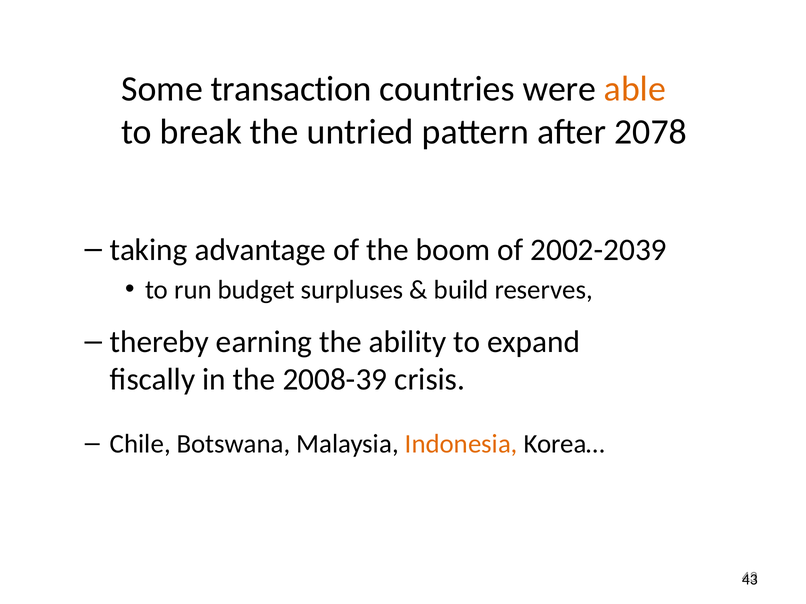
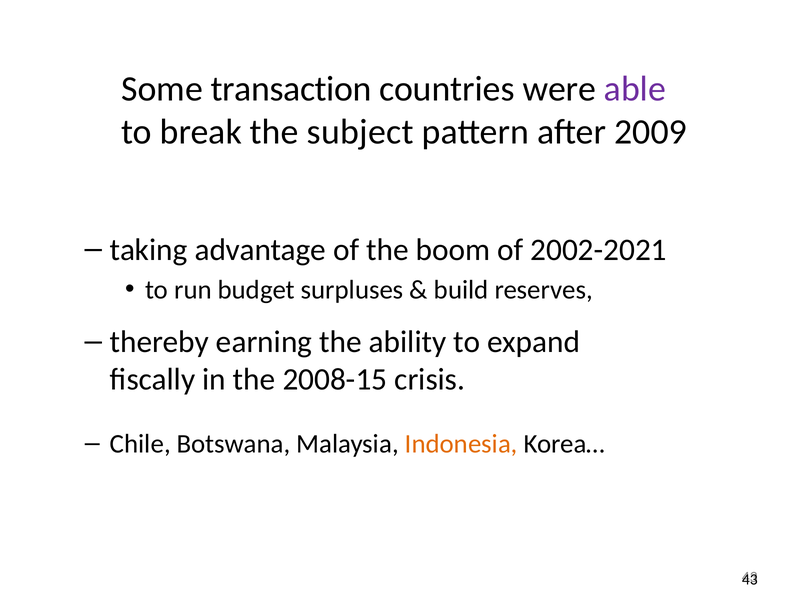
able colour: orange -> purple (635, 89)
untried: untried -> subject (360, 132)
2078: 2078 -> 2009 (651, 132)
2002-2039: 2002-2039 -> 2002-2021 (599, 250)
2008-39: 2008-39 -> 2008-15 (335, 380)
